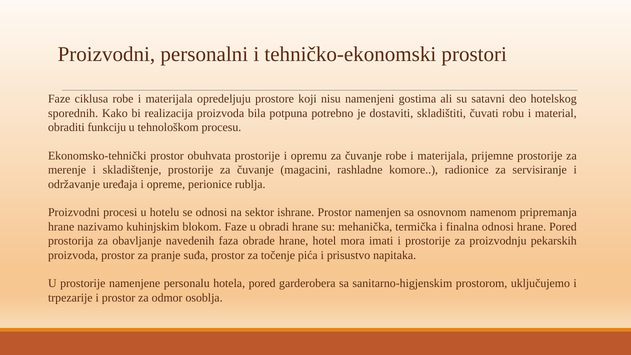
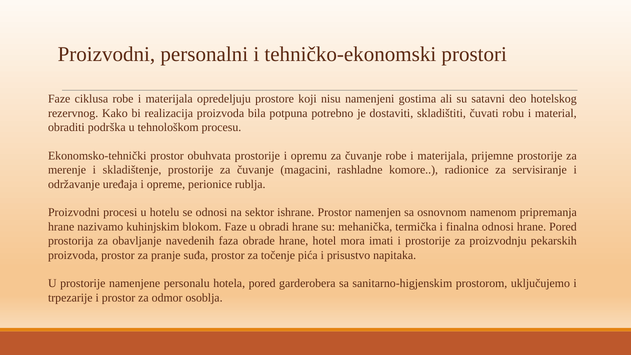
sporednih: sporednih -> rezervnog (73, 113)
funkciju: funkciju -> podrška (107, 127)
